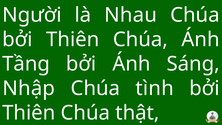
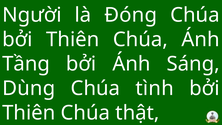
Nhau: Nhau -> Đóng (131, 15)
Nhập: Nhập -> Dùng (29, 88)
